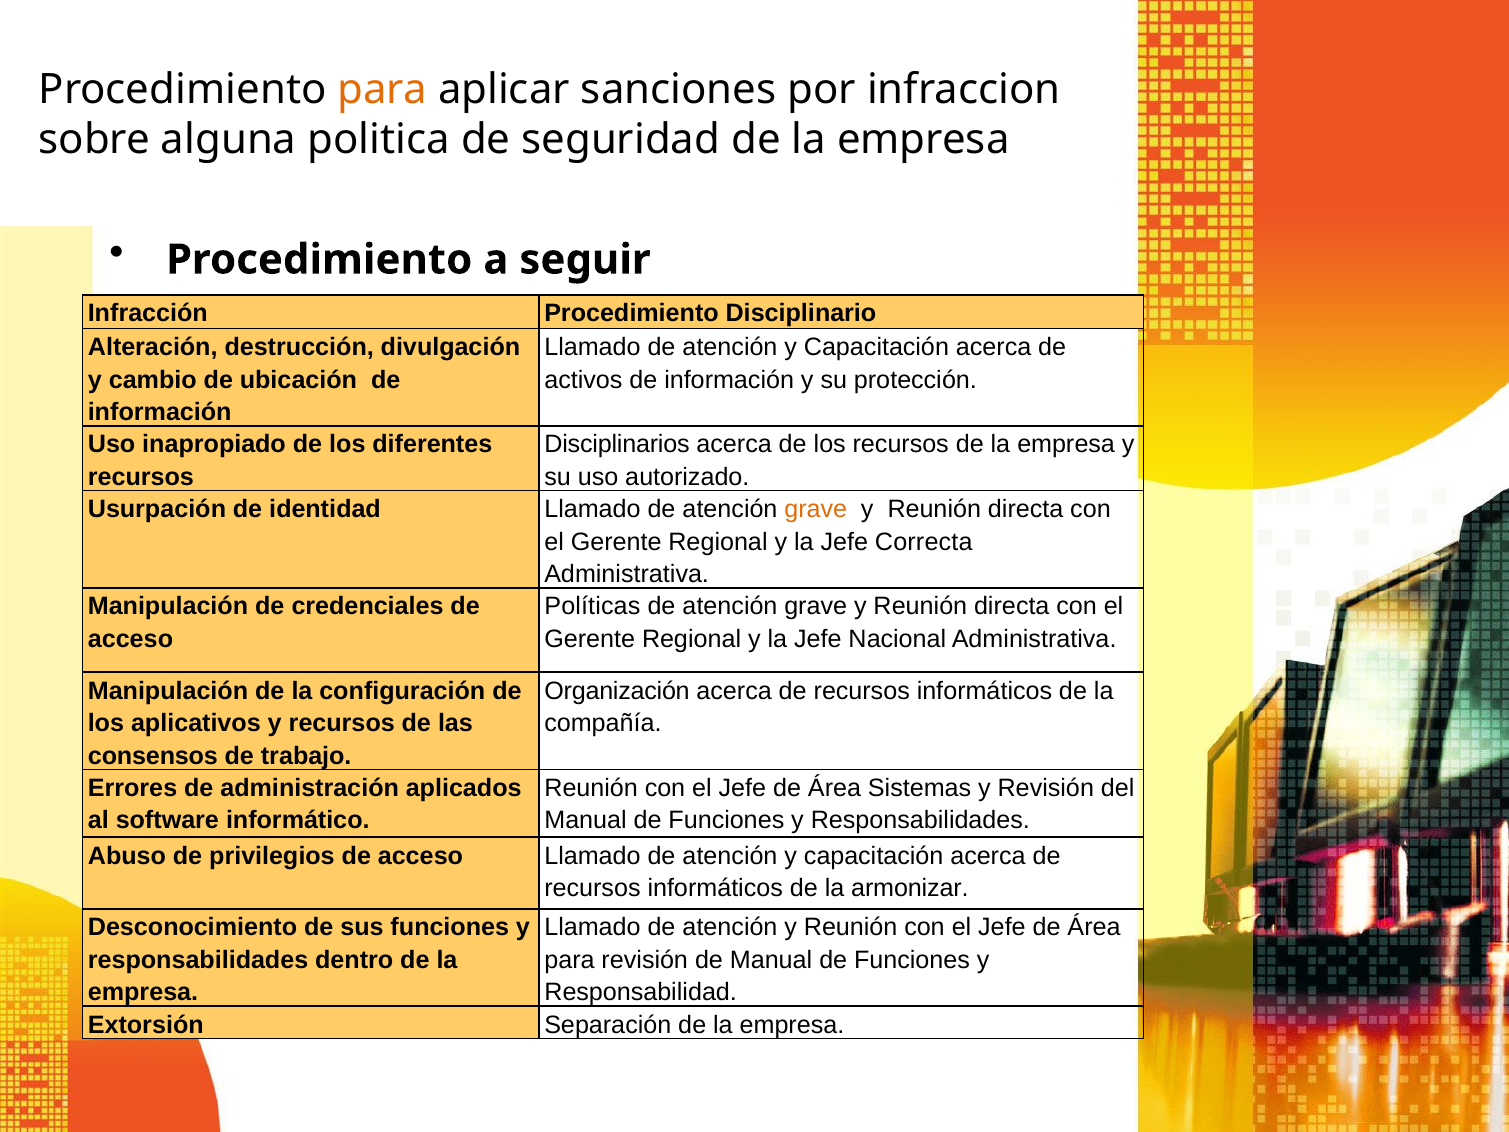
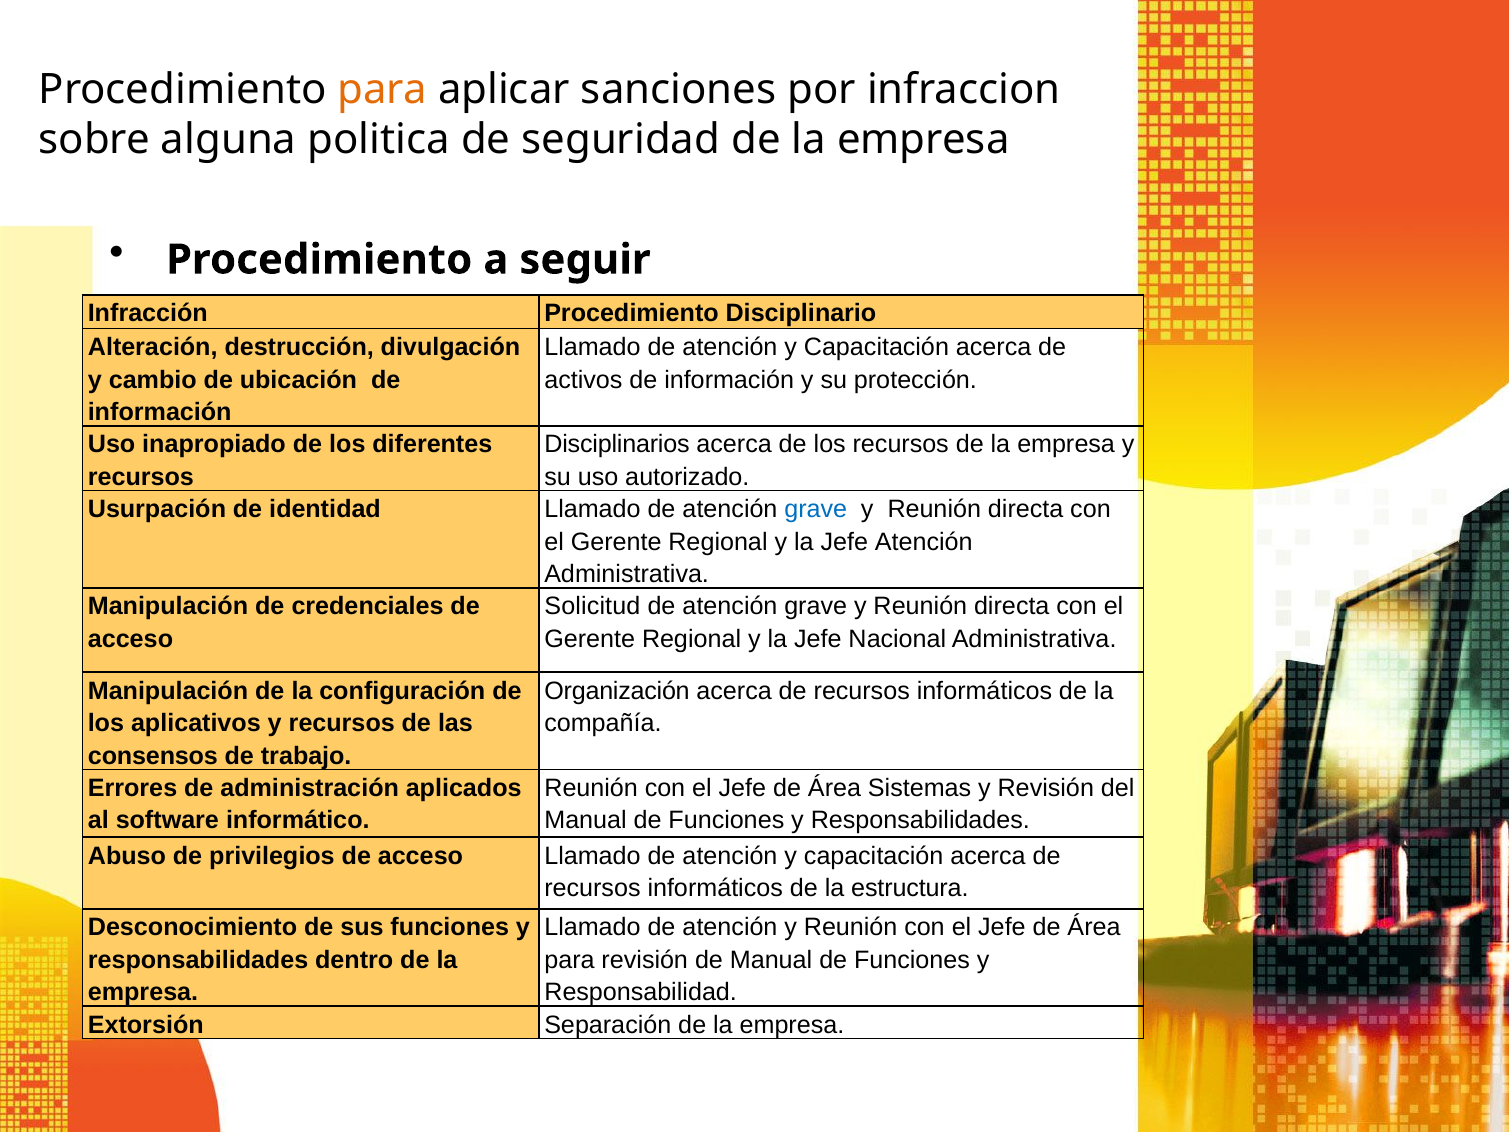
grave colour: orange -> blue (816, 509)
Jefe Correcta: Correcta -> Atención (924, 542)
Políticas: Políticas -> Solicitud (592, 606)
armonizar: armonizar -> estructura (910, 888)
